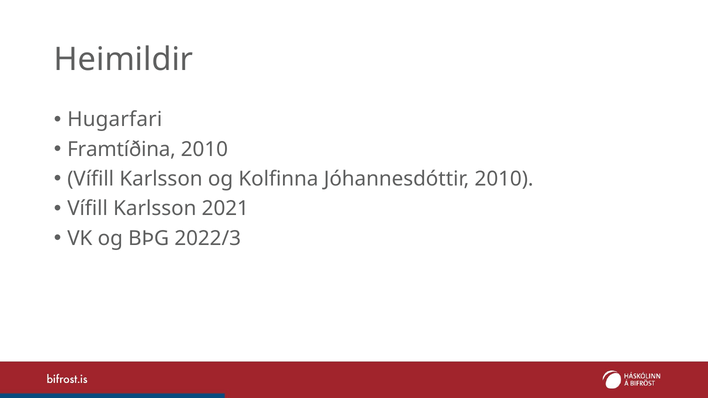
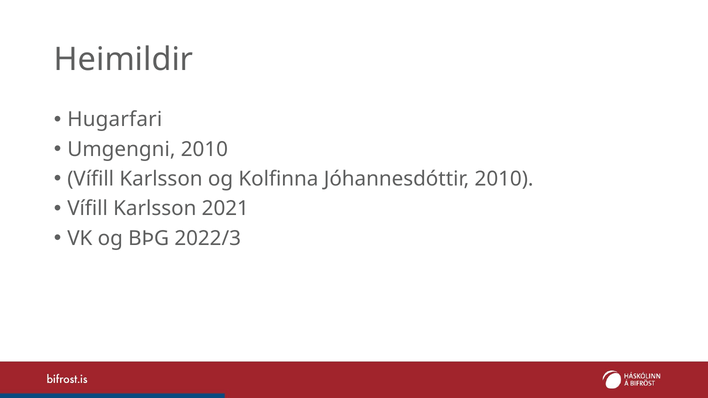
Framtíðina: Framtíðina -> Umgengni (121, 149)
